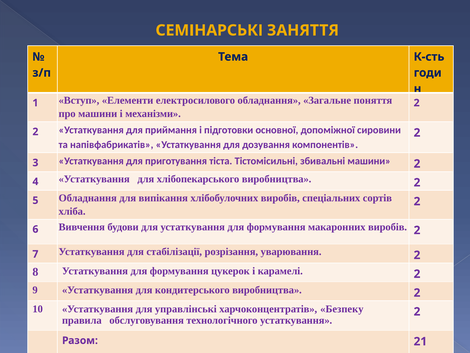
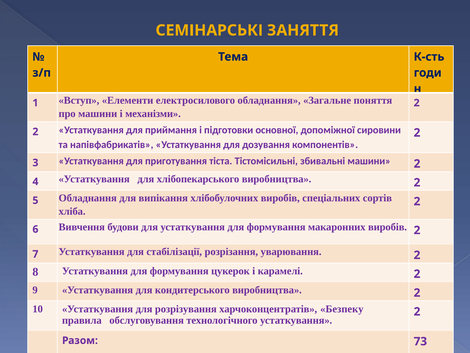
управлінські: управлінські -> розрізування (186, 308)
21: 21 -> 73 (420, 341)
